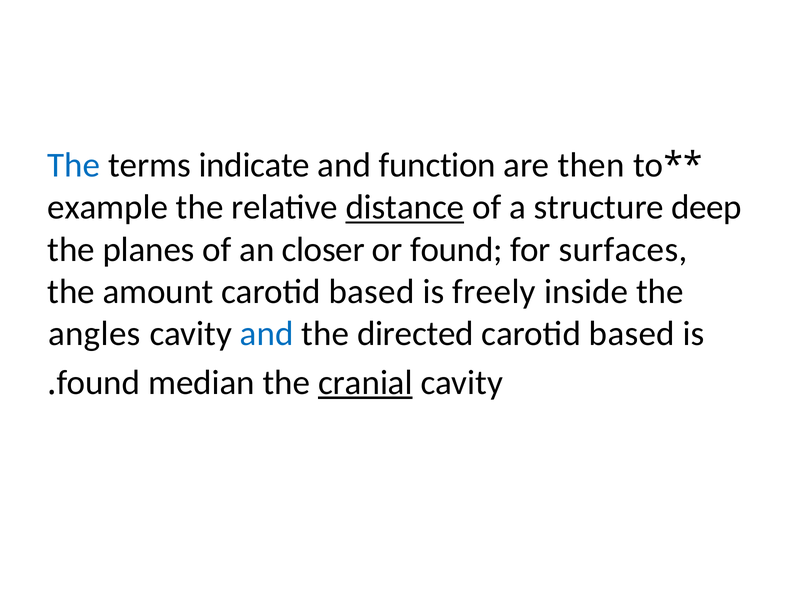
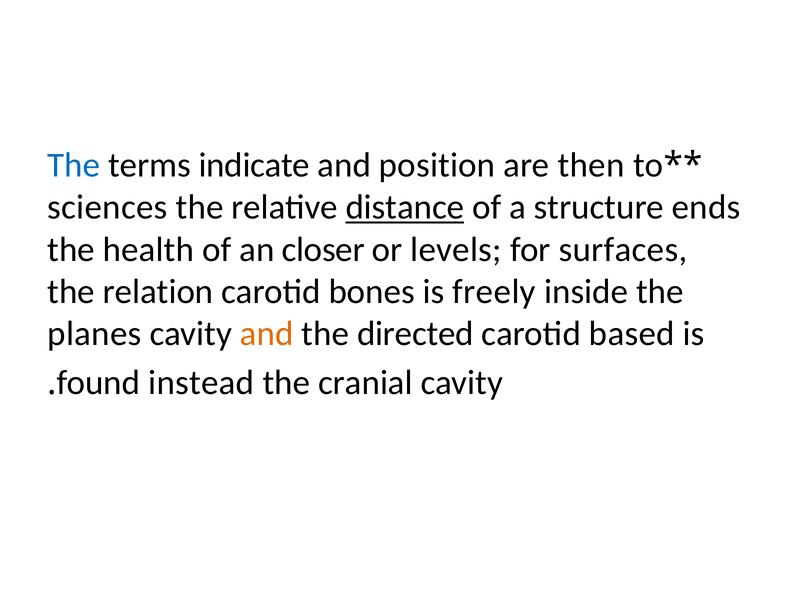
function: function -> position (437, 166)
example: example -> sciences (107, 208)
deep: deep -> ends (706, 208)
planes: planes -> health (148, 250)
or found: found -> levels (456, 250)
amount: amount -> relation (158, 292)
based: based -> bones (372, 292)
angles: angles -> planes (94, 334)
and colour: blue -> orange (267, 334)
median: median -> instead (201, 383)
cranial underline: present -> none (365, 383)
